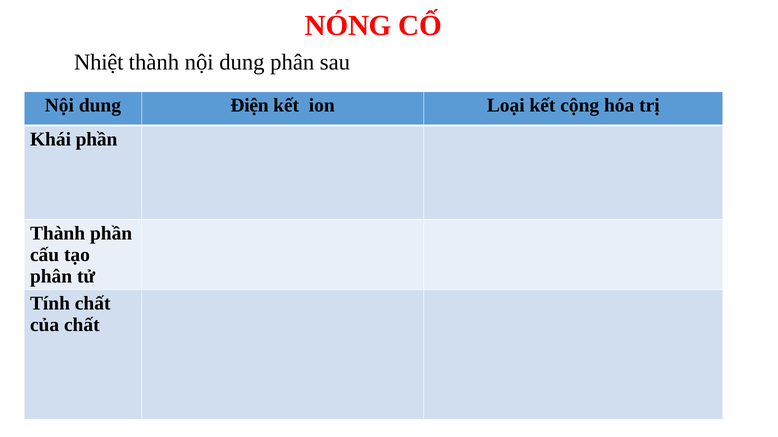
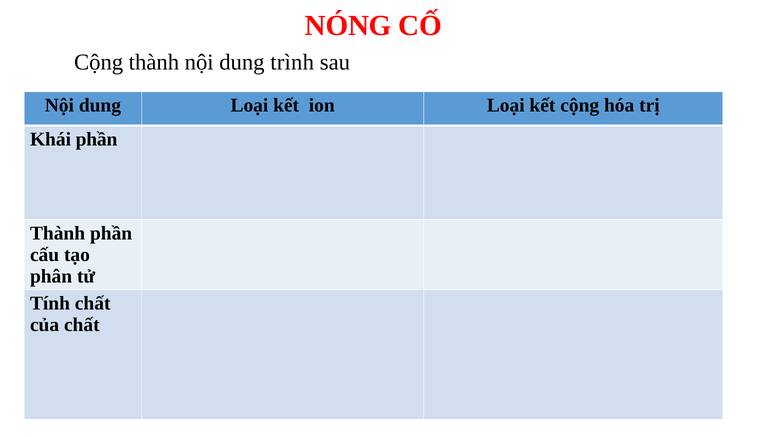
Nhiệt: Nhiệt -> Cộng (99, 62)
dung phân: phân -> trình (292, 62)
dung Điện: Điện -> Loại (249, 106)
